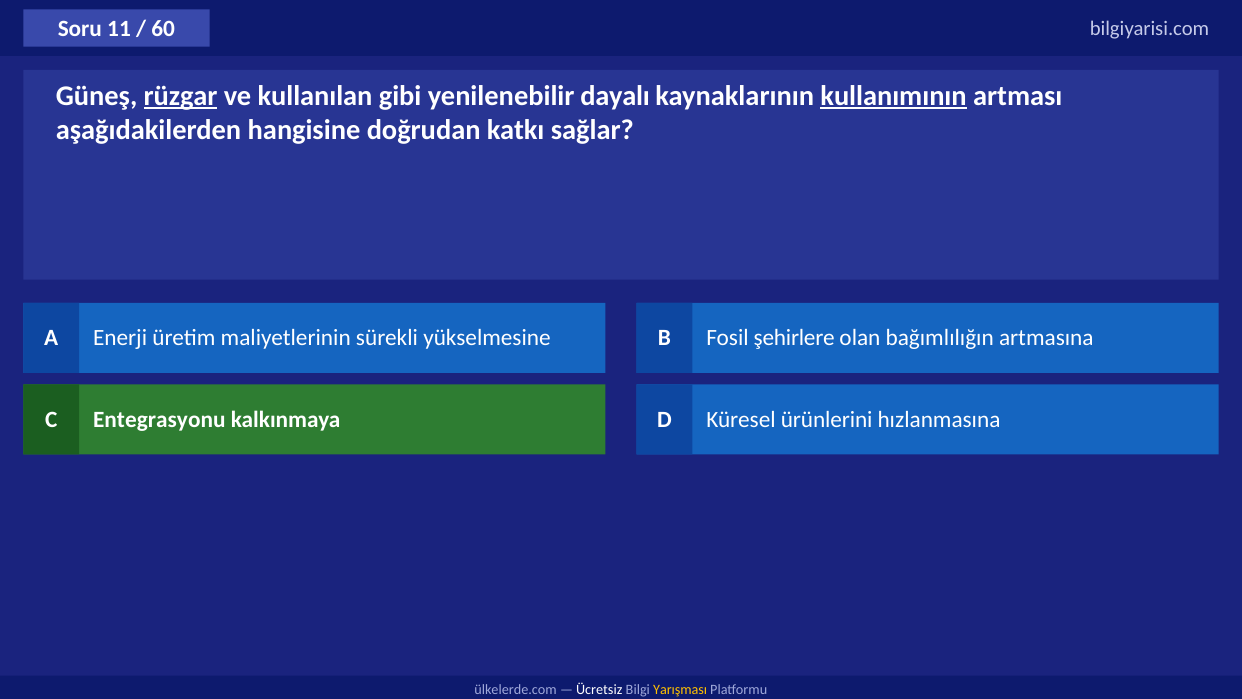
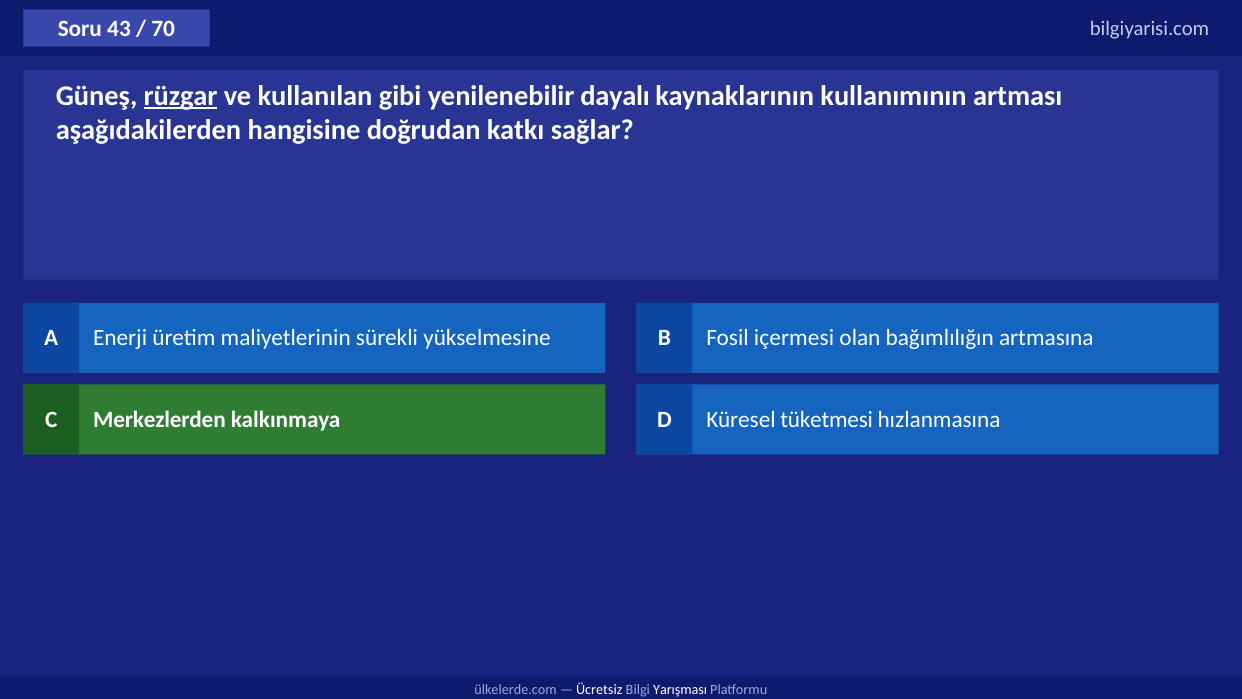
11: 11 -> 43 (119, 28)
60: 60 -> 70 (163, 28)
kullanımının underline: present -> none (894, 96)
şehirlere: şehirlere -> içermesi (794, 338)
Entegrasyonu: Entegrasyonu -> Merkezlerden (159, 419)
ürünlerini: ürünlerini -> tüketmesi (827, 419)
Yarışması colour: yellow -> white (680, 689)
